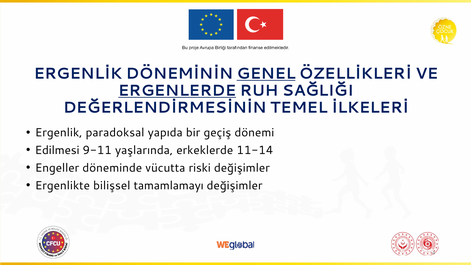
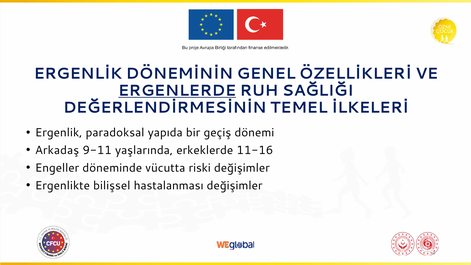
GENEL underline: present -> none (266, 74)
Edilmesi: Edilmesi -> Arkadaş (57, 150)
11-14: 11-14 -> 11-16 (255, 150)
tamamlamayı: tamamlamayı -> hastalanması (169, 185)
